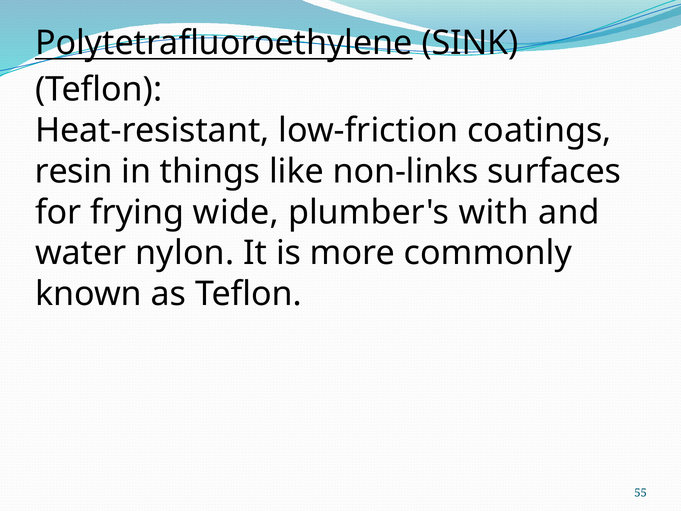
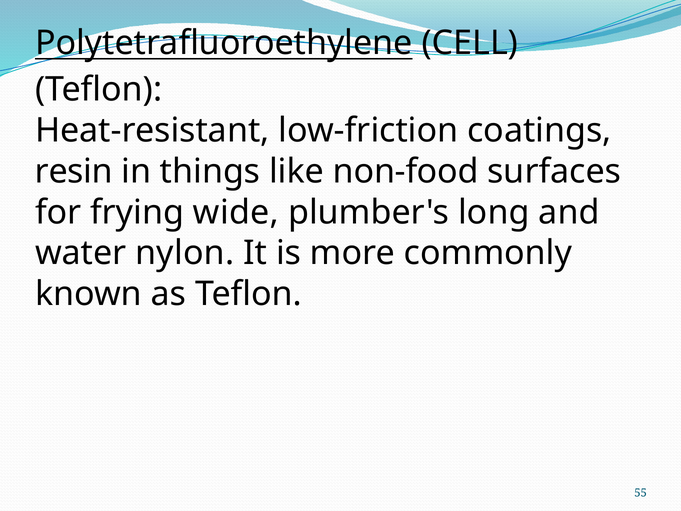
SINK: SINK -> CELL (470, 43)
non-links: non-links -> non-food (406, 171)
with: with -> long (494, 212)
